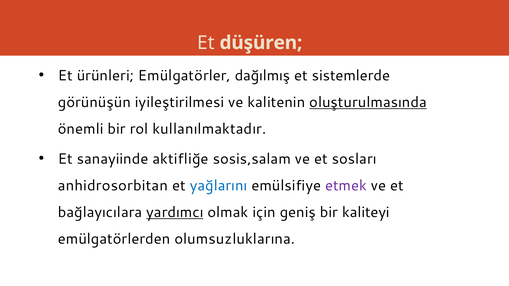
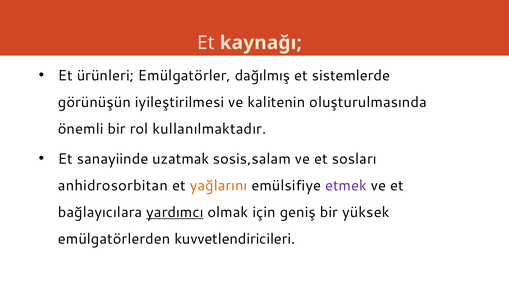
düşüren: düşüren -> kaynağı (261, 43)
oluşturulmasında underline: present -> none (368, 102)
aktifliğe: aktifliğe -> uzatmak (181, 159)
yağlarını colour: blue -> orange (219, 186)
kaliteyi: kaliteyi -> yüksek (366, 212)
olumsuzluklarına: olumsuzluklarına -> kuvvetlendiricileri (235, 239)
